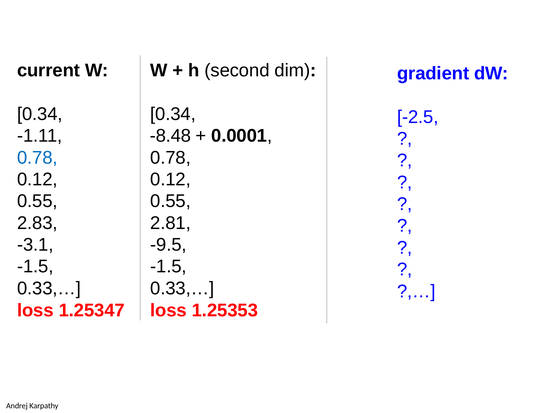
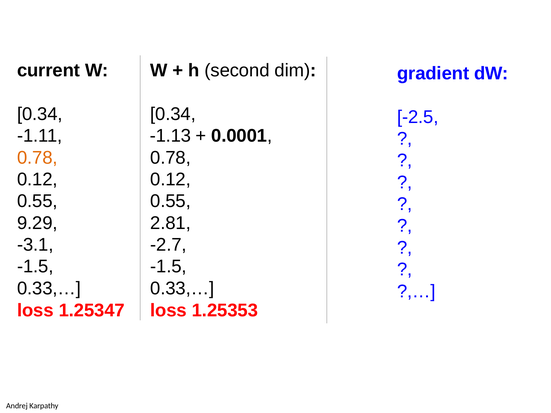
-8.48: -8.48 -> -1.13 (170, 136)
0.78 colour: blue -> orange (37, 158)
2.83: 2.83 -> 9.29 (37, 223)
-9.5: -9.5 -> -2.7 (168, 245)
